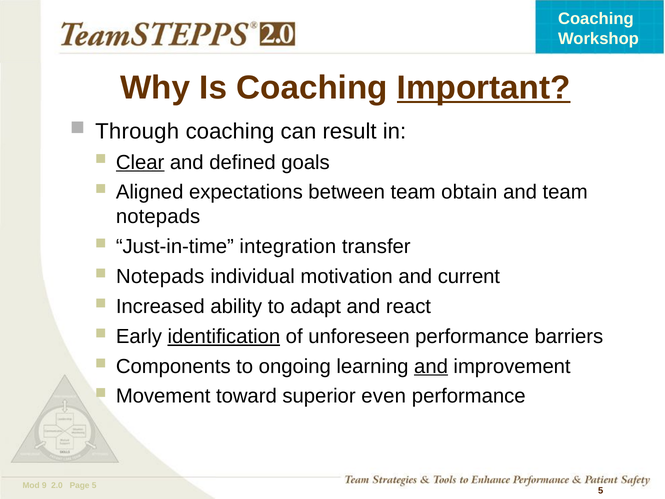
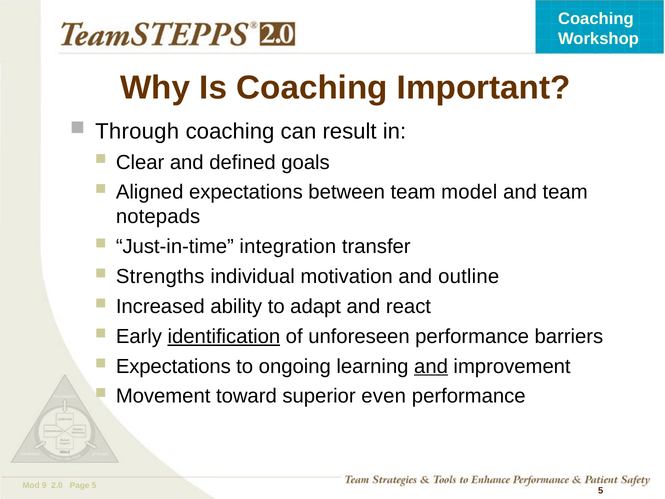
Important underline: present -> none (484, 88)
Clear underline: present -> none (140, 162)
obtain: obtain -> model (469, 192)
Notepads: Notepads -> Strengths (160, 276)
current: current -> outline (469, 276)
Components: Components -> Expectations (173, 366)
